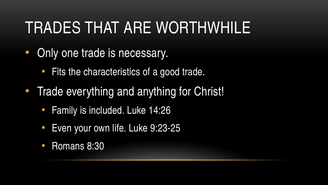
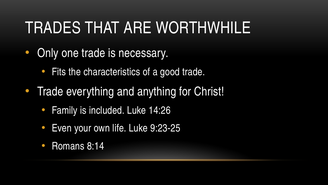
8:30: 8:30 -> 8:14 (96, 146)
